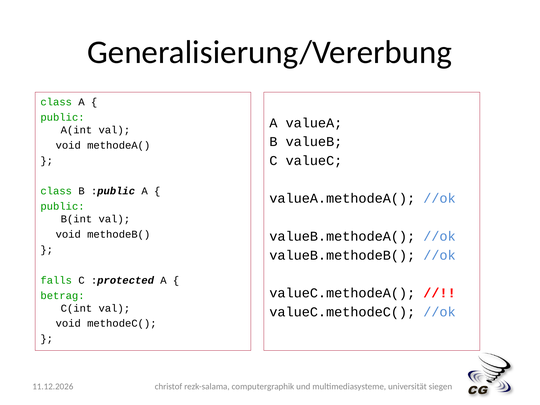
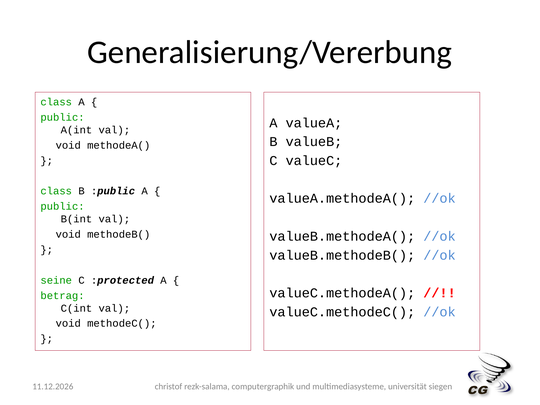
falls: falls -> seine (56, 280)
